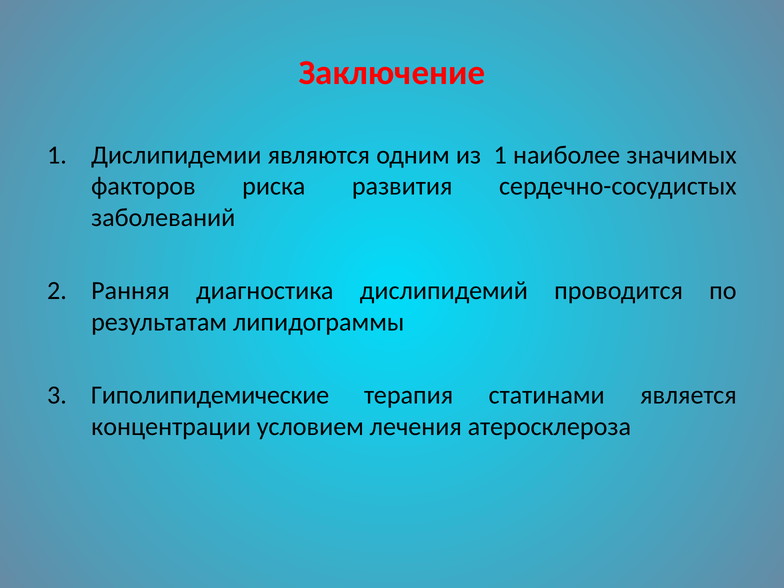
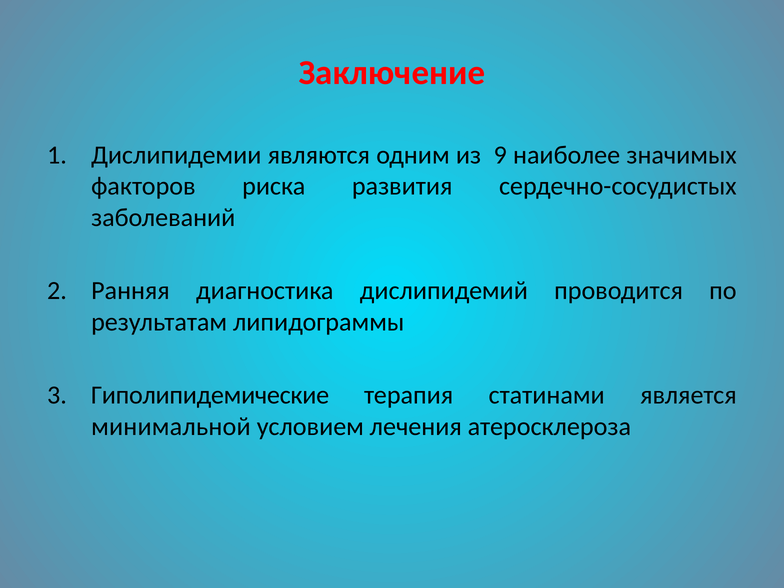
из 1: 1 -> 9 (500, 155)
концентрации: концентрации -> минимальной (171, 427)
